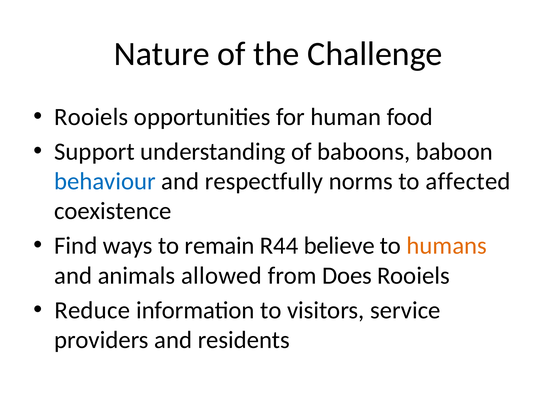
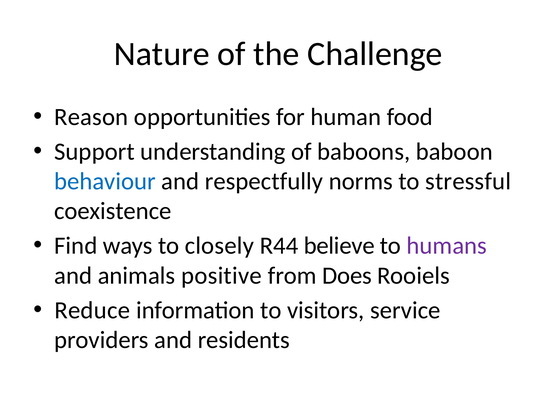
Rooiels: Rooiels -> Reason (91, 117)
affected: affected -> stressful (468, 181)
remain: remain -> closely (219, 246)
humans colour: orange -> purple (447, 246)
allowed: allowed -> positive (221, 275)
